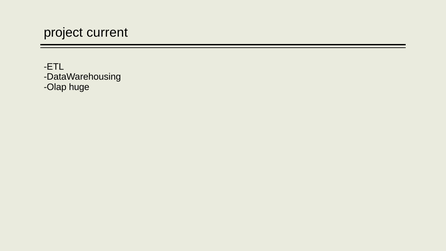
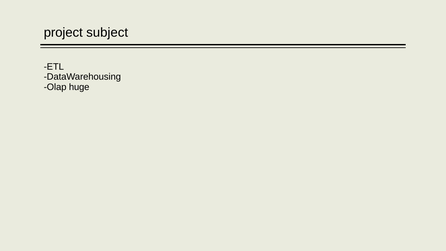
current: current -> subject (107, 32)
